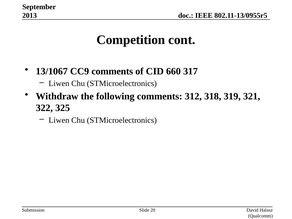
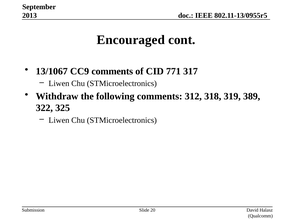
Competition: Competition -> Encouraged (131, 40)
660: 660 -> 771 (173, 71)
321: 321 -> 389 (252, 96)
